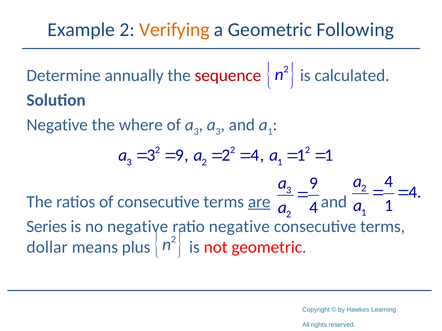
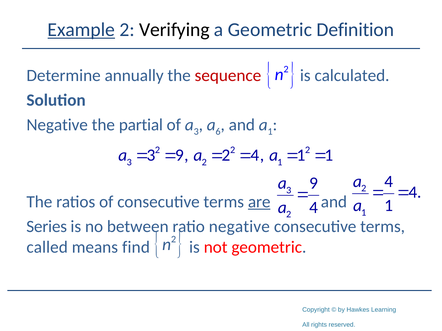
Example underline: none -> present (81, 30)
Verifying colour: orange -> black (174, 30)
Following: Following -> Definition (355, 30)
where: where -> partial (141, 125)
3: 3 -> 6 (218, 132)
no negative: negative -> between (138, 227)
dollar: dollar -> called (47, 248)
plus: plus -> find (136, 248)
